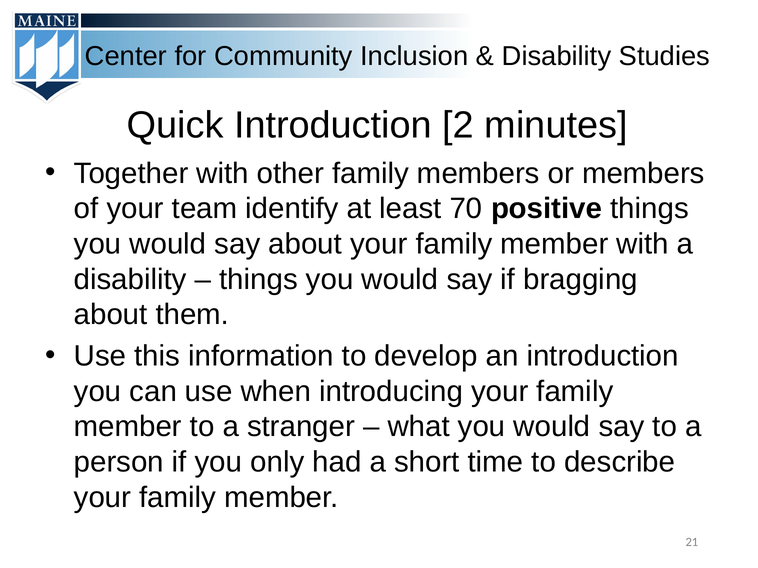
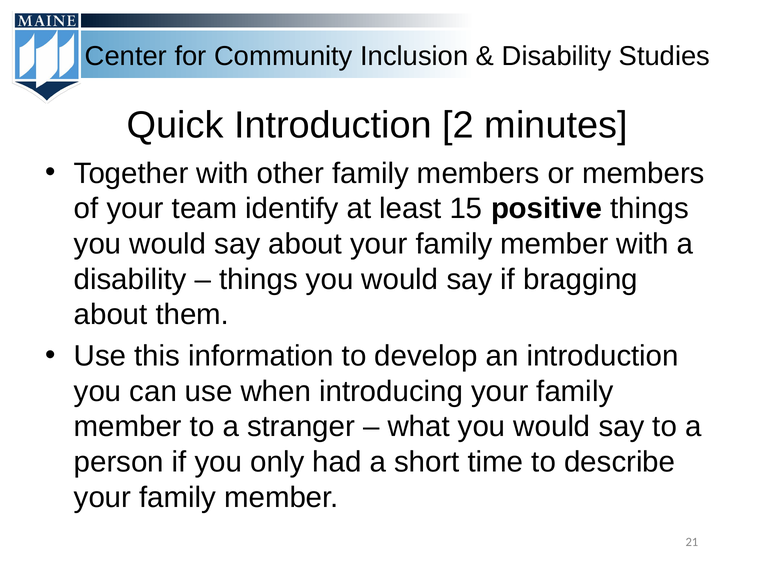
70: 70 -> 15 (466, 209)
